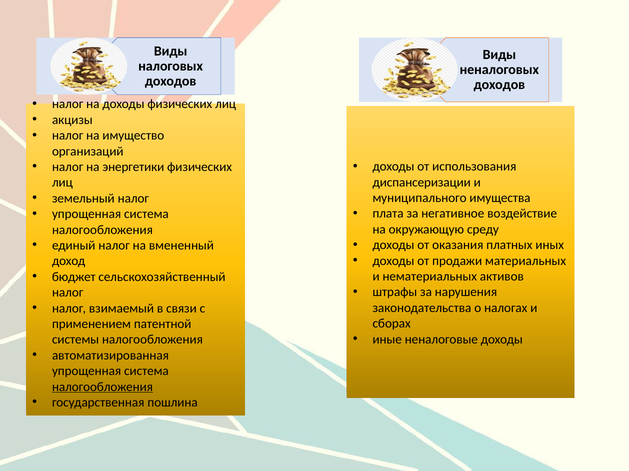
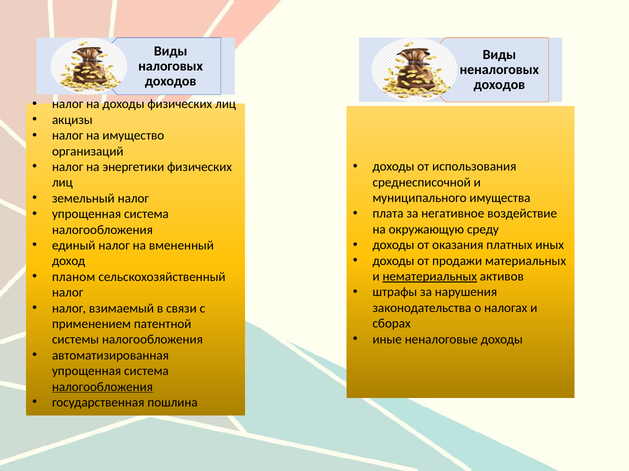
диспансеризации: диспансеризации -> среднесписочной (422, 183)
бюджет: бюджет -> планом (74, 277)
нематериальных underline: none -> present (430, 277)
